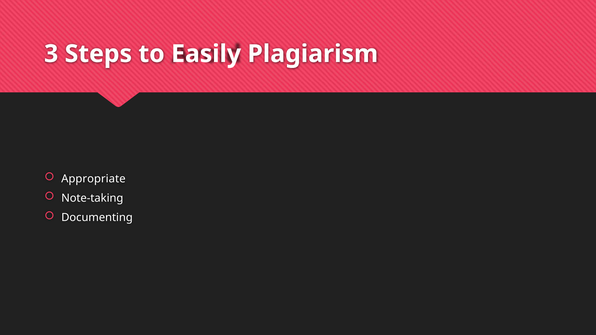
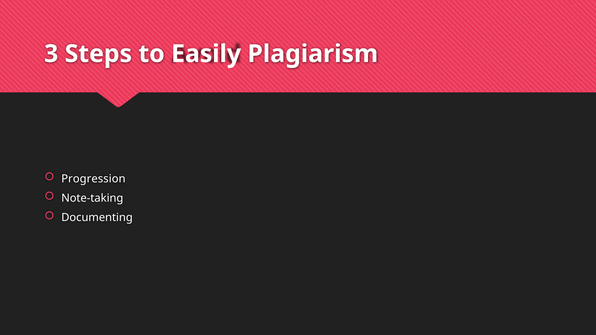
Appropriate: Appropriate -> Progression (93, 179)
